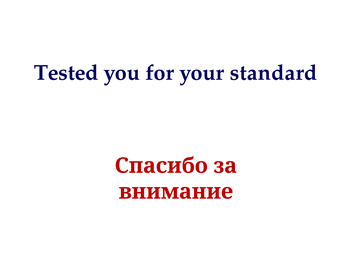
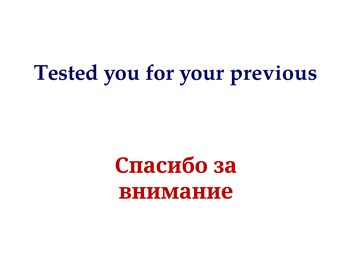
standard: standard -> previous (274, 73)
